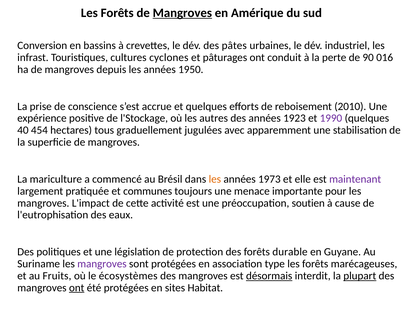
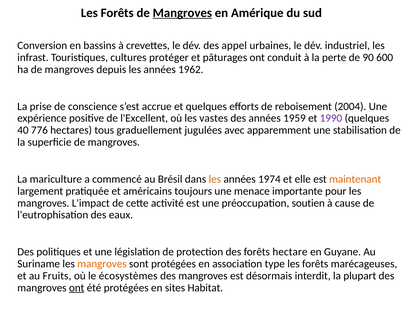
pâtes: pâtes -> appel (234, 46)
cyclones: cyclones -> protéger (169, 58)
016: 016 -> 600 (385, 58)
1950: 1950 -> 1962 (191, 70)
2010: 2010 -> 2004 (350, 106)
l'Stockage: l'Stockage -> l'Excellent (144, 118)
autres: autres -> vastes (214, 118)
1923: 1923 -> 1959 (294, 118)
454: 454 -> 776 (39, 130)
1973: 1973 -> 1974 (269, 179)
maintenant colour: purple -> orange (355, 179)
communes: communes -> américains (148, 191)
durable: durable -> hectare (290, 252)
mangroves colour: purple -> orange (102, 264)
désormais underline: present -> none (269, 276)
plupart underline: present -> none (360, 276)
